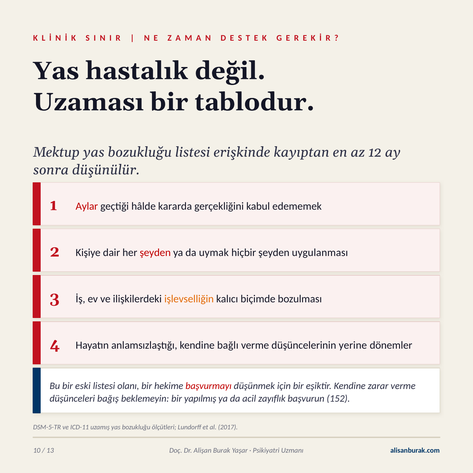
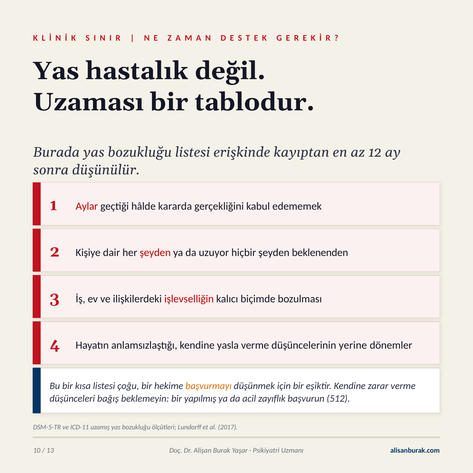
Mektup: Mektup -> Burada (56, 152)
uymak: uymak -> uzuyor (214, 253)
uygulanması: uygulanması -> beklenenden (320, 253)
işlevselliğin colour: orange -> red (189, 299)
bağlı: bağlı -> yasla (228, 345)
eski: eski -> kısa (83, 386)
olanı: olanı -> çoğu (128, 386)
başvurmayı colour: red -> orange (209, 386)
152: 152 -> 512 (338, 399)
